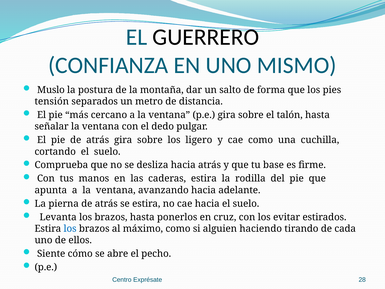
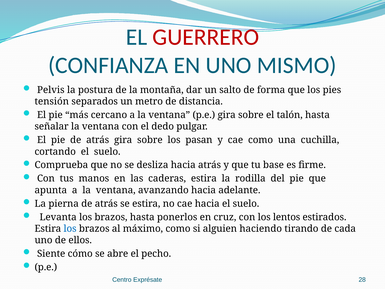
GUERRERO colour: black -> red (206, 37)
Muslo: Muslo -> Pelvis (51, 90)
ligero: ligero -> pasan (199, 140)
evitar: evitar -> lentos (287, 217)
